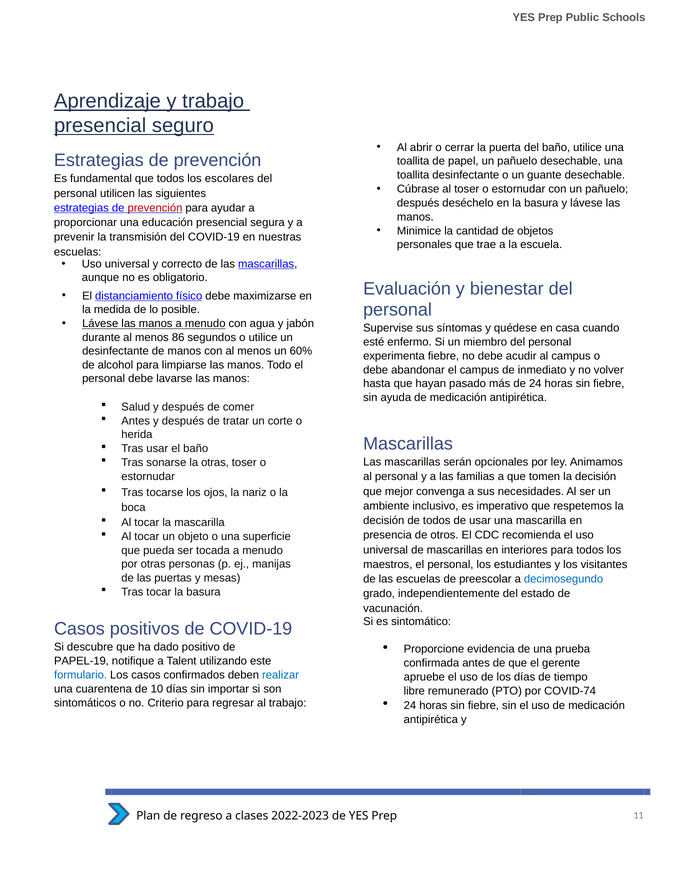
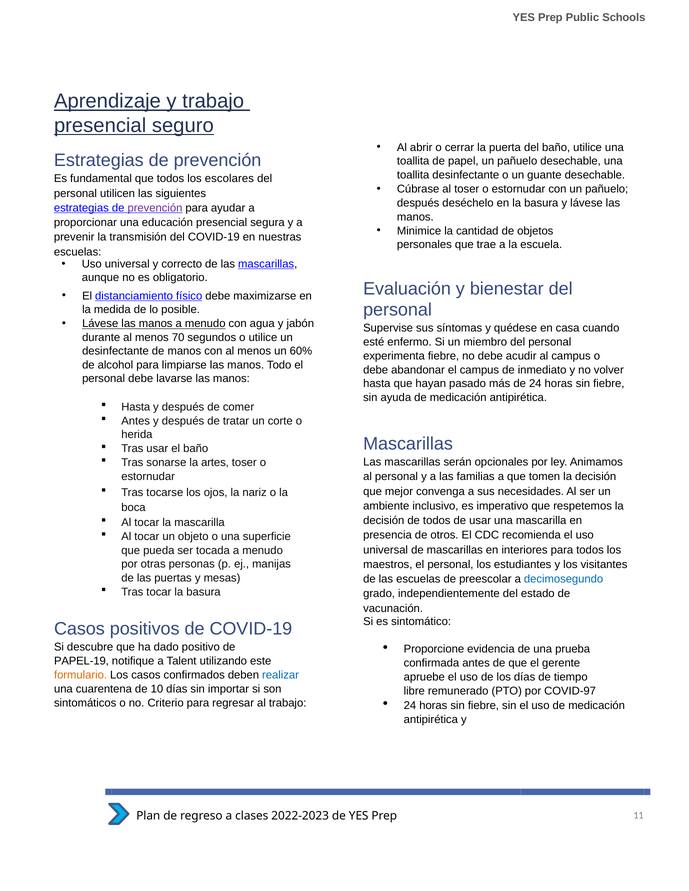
prevención colour: red -> purple (155, 208)
86: 86 -> 70 (178, 338)
Salud: Salud -> Hasta (136, 407)
la otras: otras -> artes (215, 463)
formulario colour: blue -> orange (81, 676)
COVID-74: COVID-74 -> COVID-97 (570, 691)
